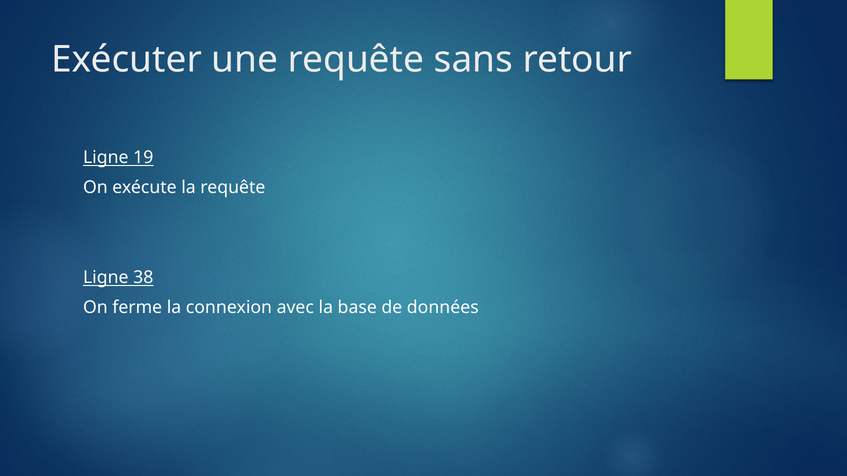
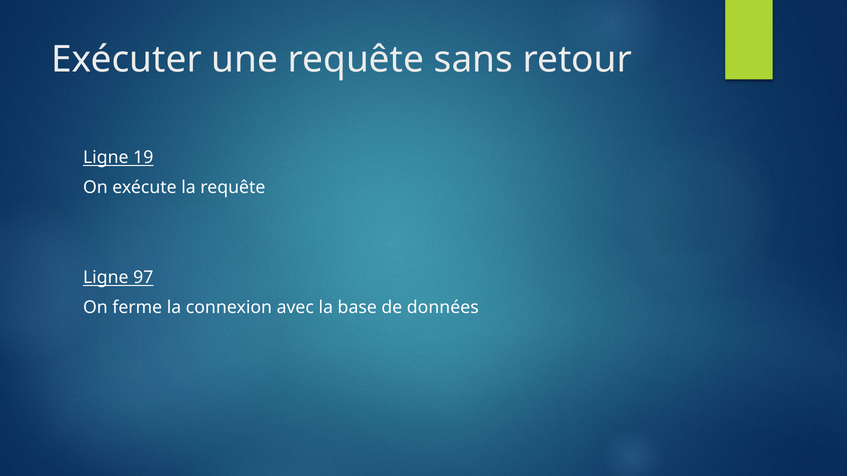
38: 38 -> 97 (143, 278)
